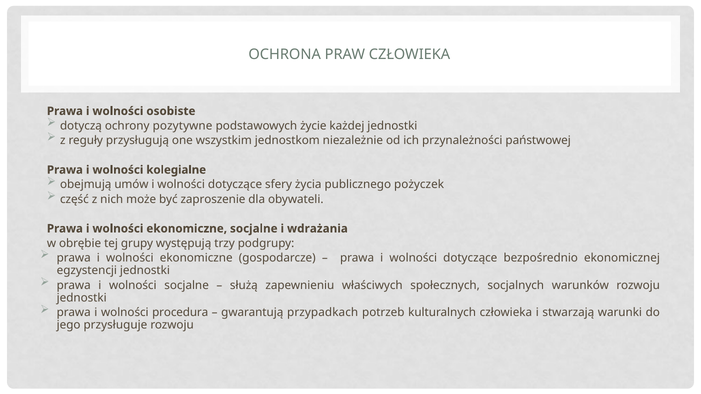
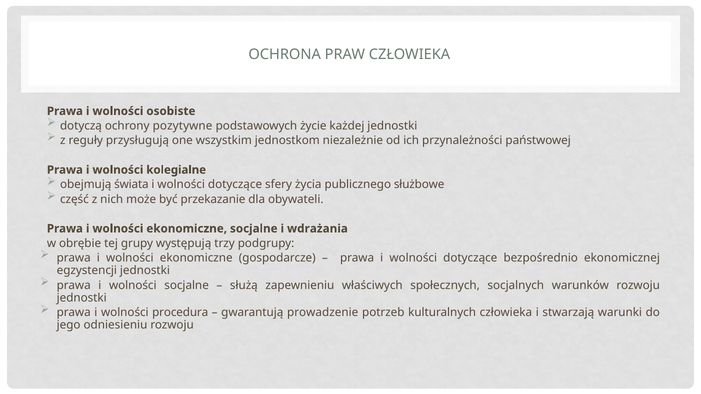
umów: umów -> świata (131, 185)
pożyczek: pożyczek -> służbowe (419, 185)
zaproszenie: zaproszenie -> przekazanie (213, 199)
przypadkach: przypadkach -> prowadzenie (323, 313)
przysługuje: przysługuje -> odniesieniu (115, 325)
